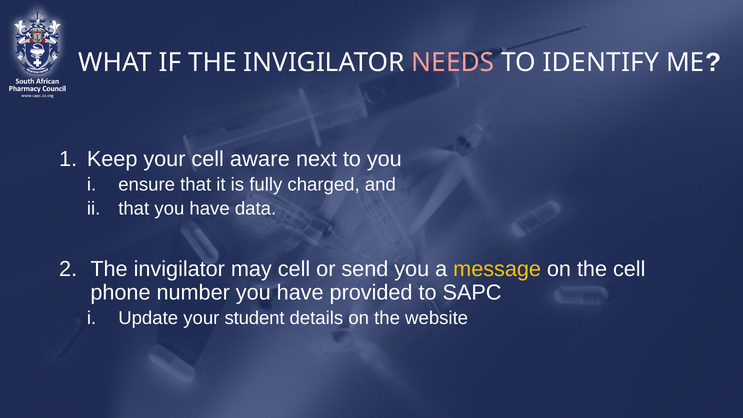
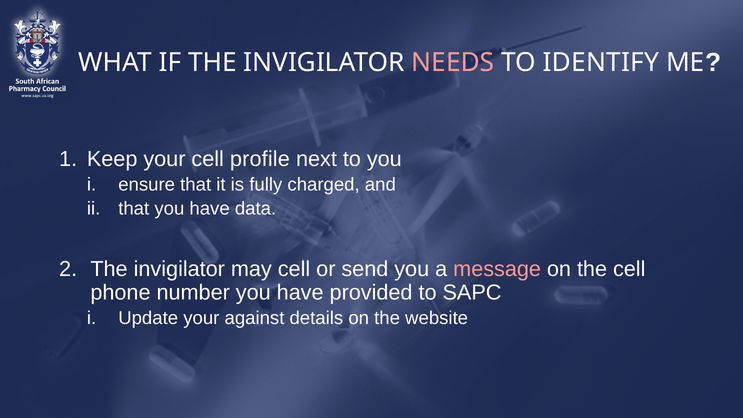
aware: aware -> profile (260, 159)
message colour: yellow -> pink (497, 269)
student: student -> against (254, 318)
